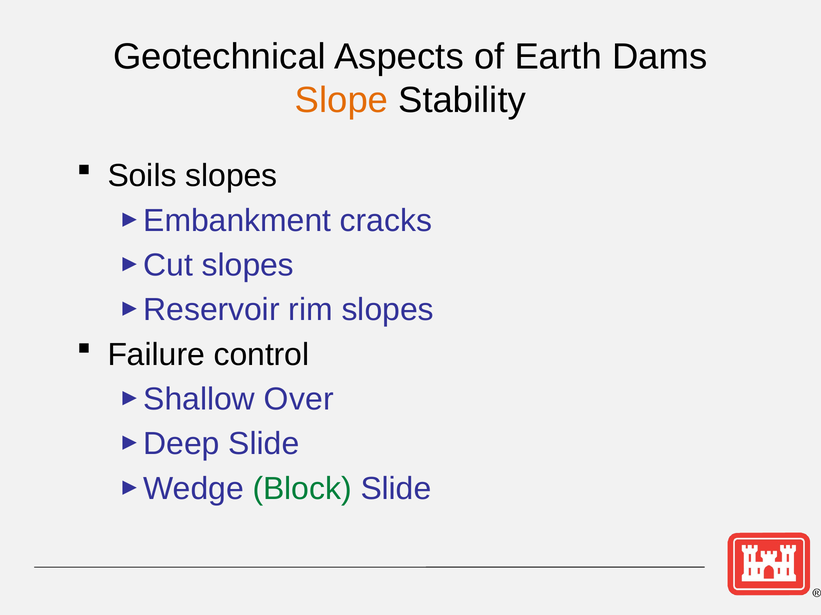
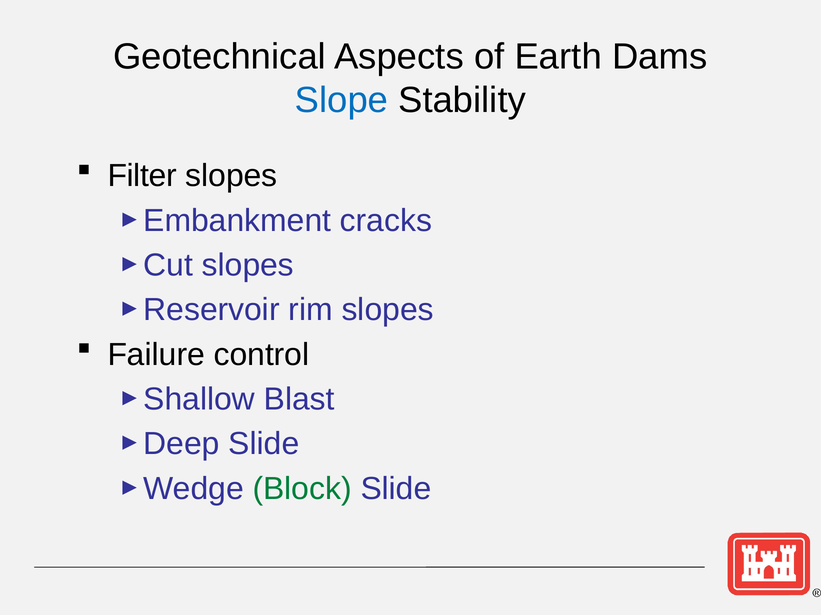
Slope colour: orange -> blue (341, 100)
Soils: Soils -> Filter (142, 176)
Over: Over -> Blast (299, 400)
